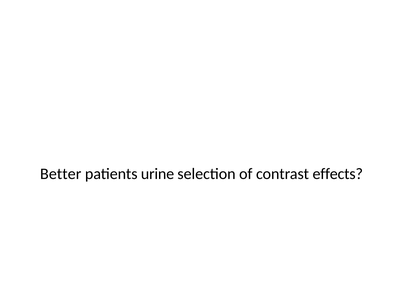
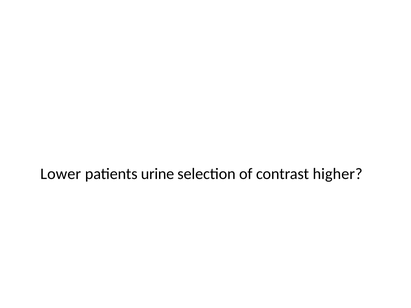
Better: Better -> Lower (61, 174)
effects: effects -> higher (338, 174)
